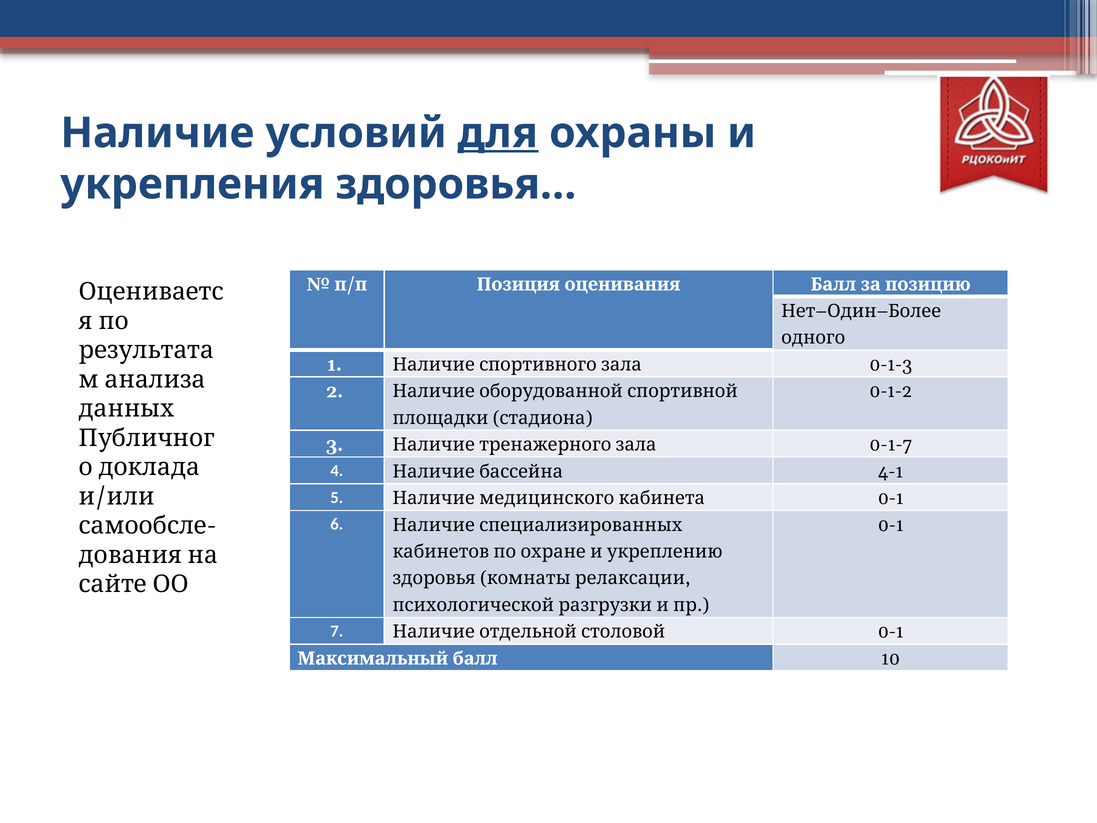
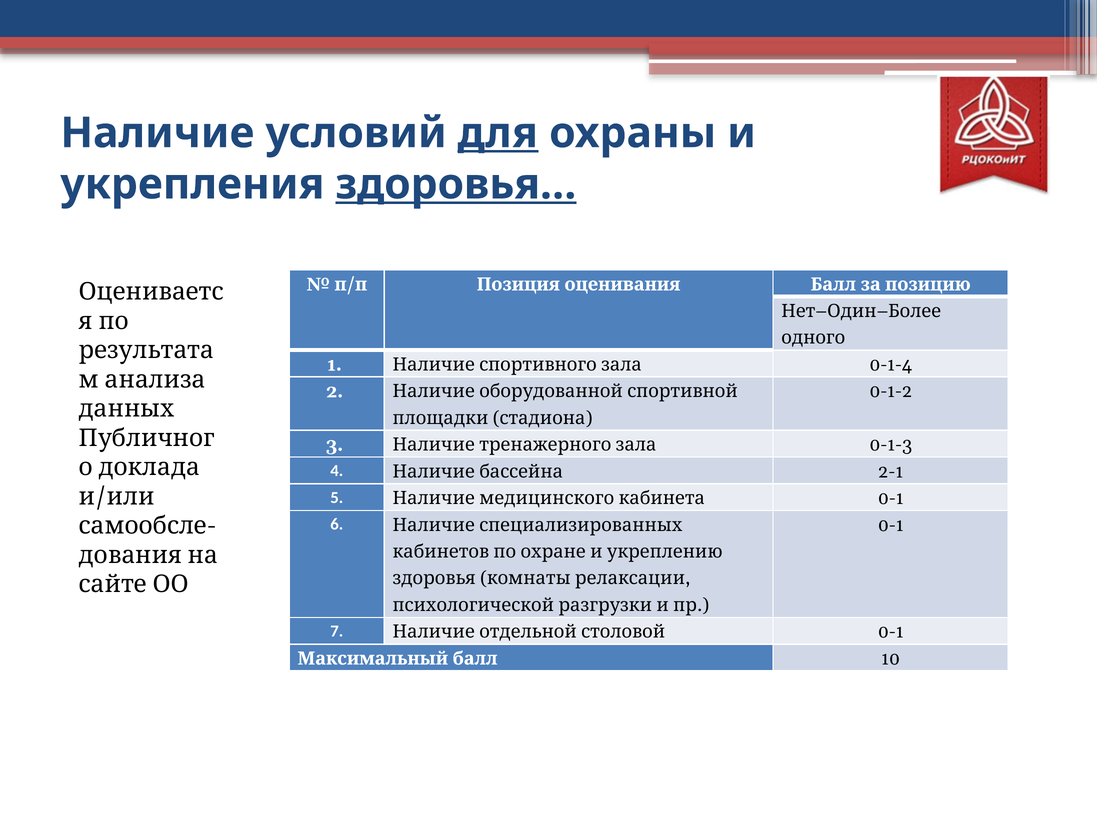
здоровья… underline: none -> present (456, 184)
0-1-3: 0-1-3 -> 0-1-4 (891, 364)
0-1-7: 0-1-7 -> 0-1-3 (891, 445)
4-1: 4-1 -> 2-1 (891, 471)
